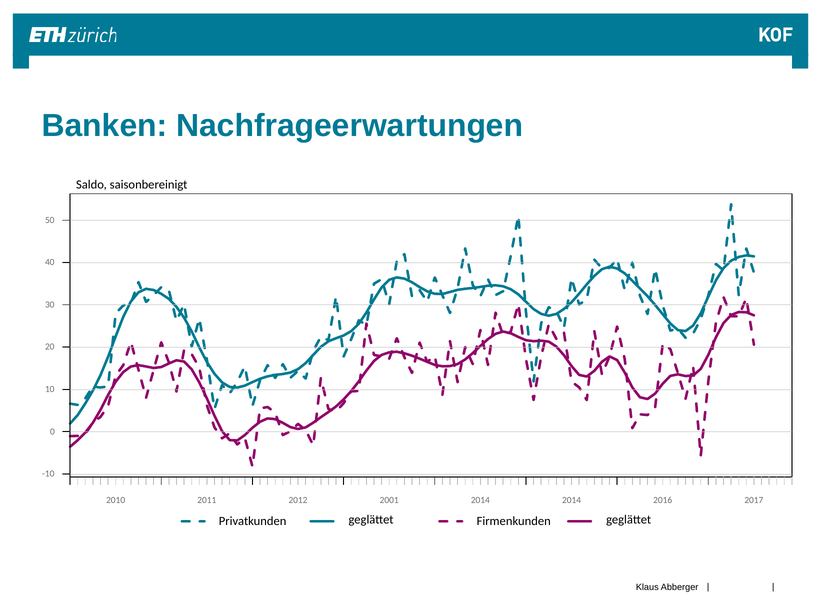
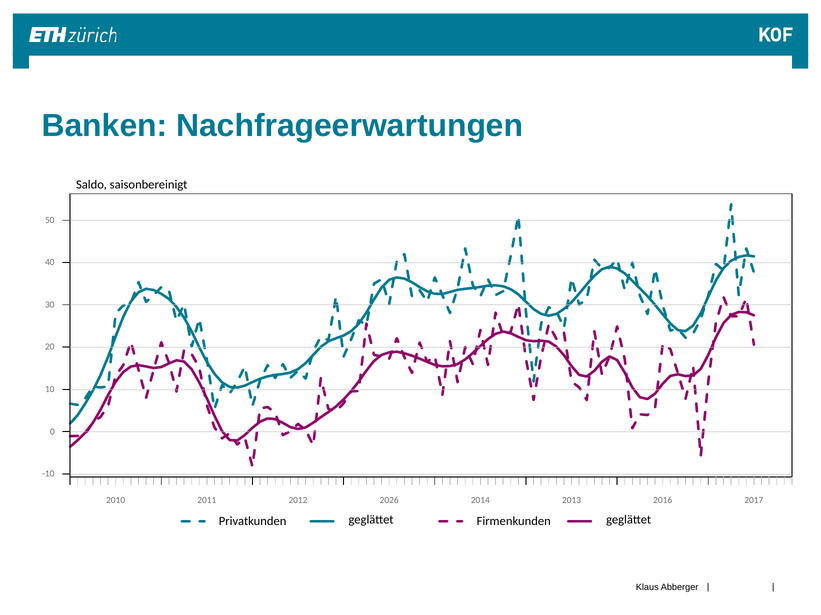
2001: 2001 -> 2026 (389, 501)
2014 2014: 2014 -> 2013 (572, 501)
